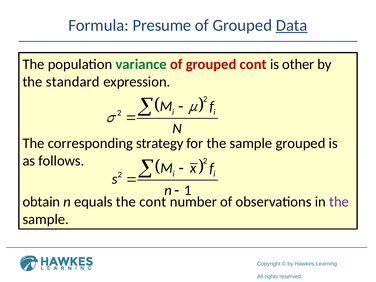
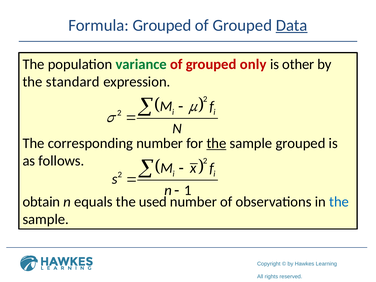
Formula Presume: Presume -> Grouped (162, 25)
grouped cont: cont -> only (253, 64)
strategy: strategy -> number (160, 143)
the underline: none -> present (216, 143)
the cont: cont -> used (153, 202)
the colour: purple -> blue (339, 202)
